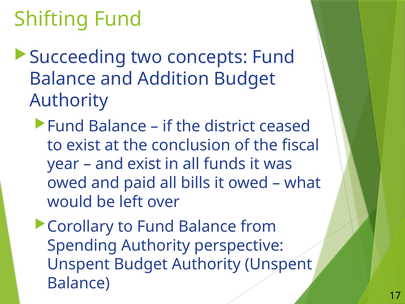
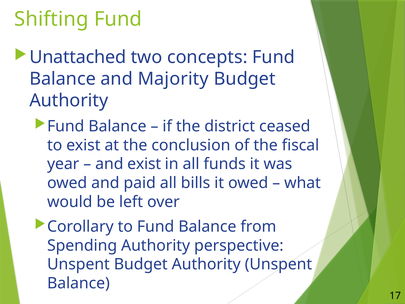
Succeeding: Succeeding -> Unattached (78, 57)
Addition: Addition -> Majority (173, 79)
